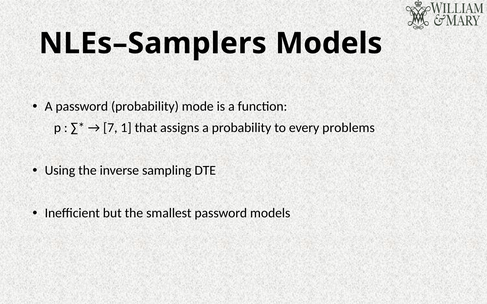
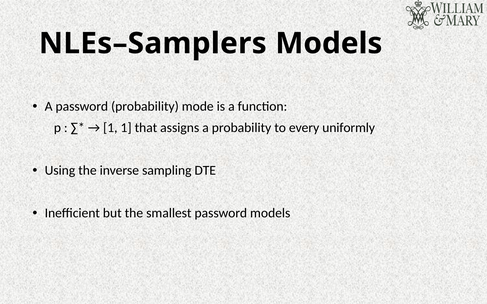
7: 7 -> 1 (110, 128)
problems: problems -> uniformly (349, 128)
